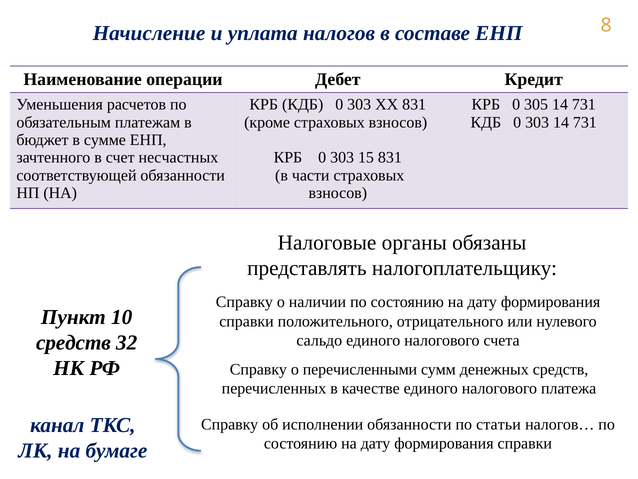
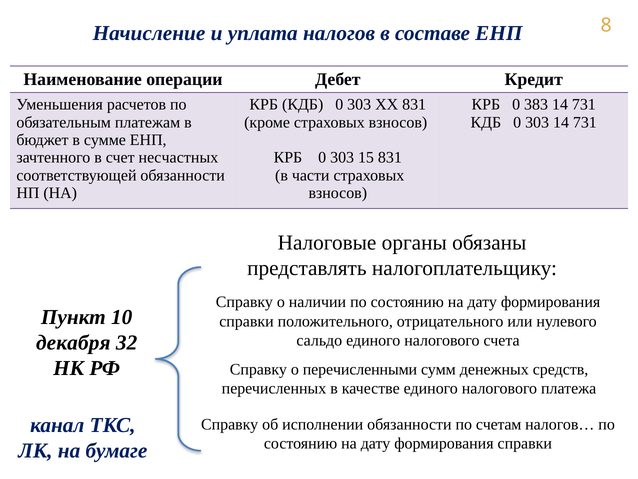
305: 305 -> 383 (536, 105)
средств: средств -> декабря (73, 342)
статьи: статьи -> счетам (499, 424)
